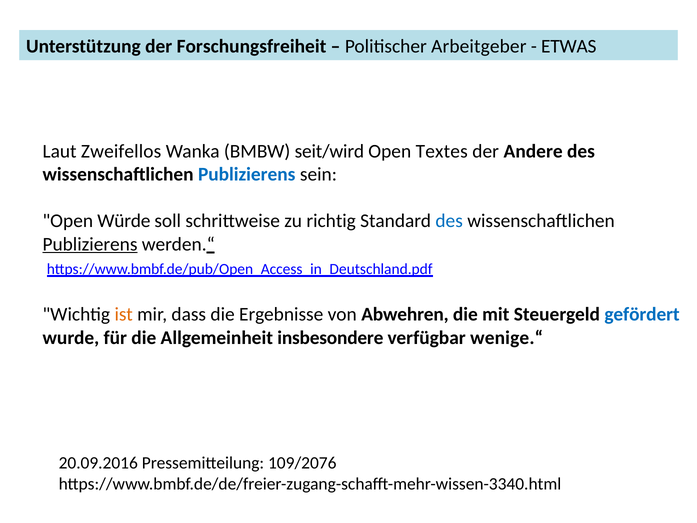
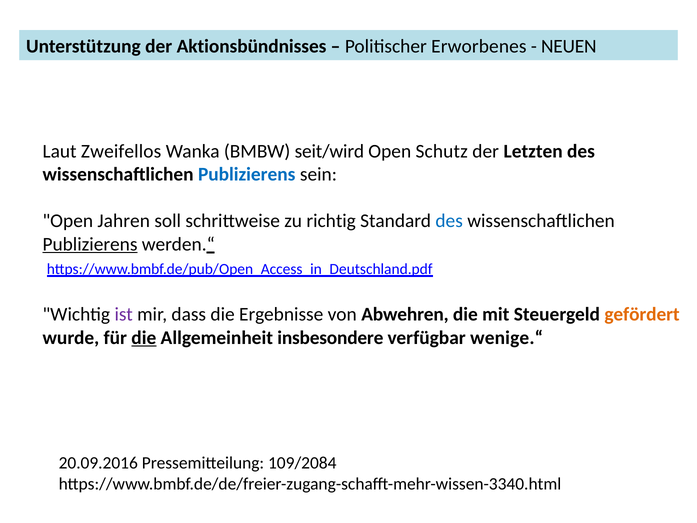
Forschungsfreiheit: Forschungsfreiheit -> Aktionsbündnisses (252, 46)
Arbeitgeber: Arbeitgeber -> Erworbenes (479, 46)
ETWAS: ETWAS -> NEUEN (569, 46)
Textes: Textes -> Schutz (442, 151)
Andere: Andere -> Letzten (533, 151)
Würde: Würde -> Jahren (124, 221)
ist colour: orange -> purple (124, 314)
gefördert colour: blue -> orange (642, 314)
die underline: none -> present (144, 338)
109/2076: 109/2076 -> 109/2084 (302, 463)
